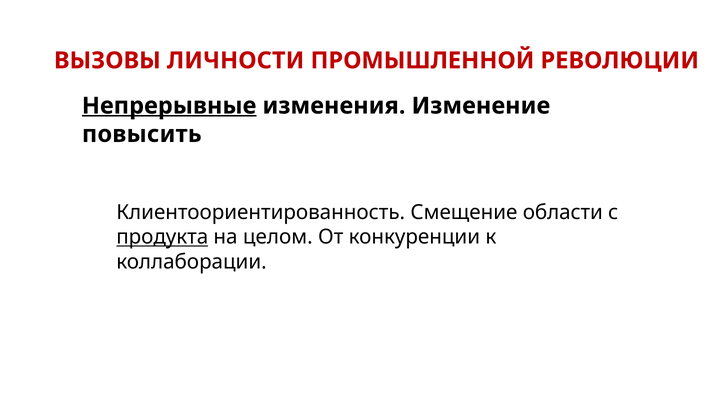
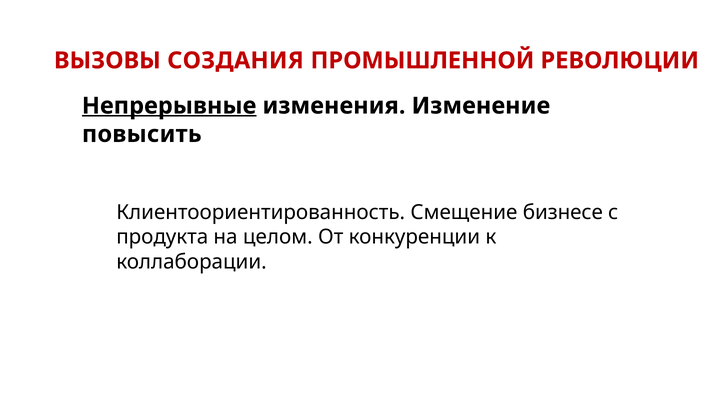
ЛИЧНОСТИ: ЛИЧНОСТИ -> СОЗДАНИЯ (236, 60)
области: области -> бизнесе (563, 212)
продукта underline: present -> none (162, 237)
